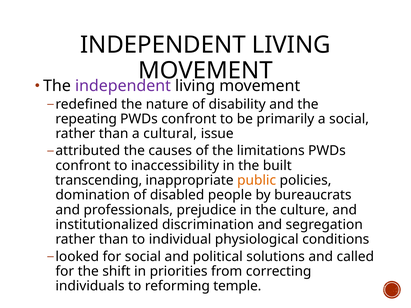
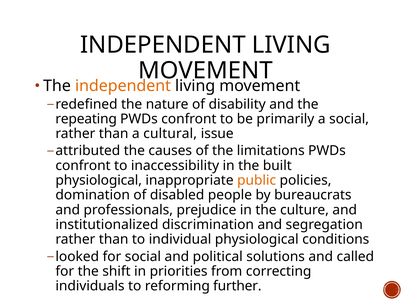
independent colour: purple -> orange (123, 86)
transcending: transcending -> physiological (99, 181)
temple: temple -> further (237, 286)
